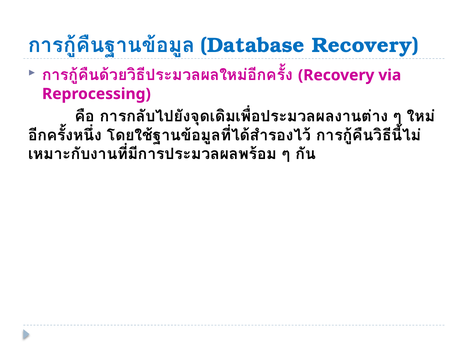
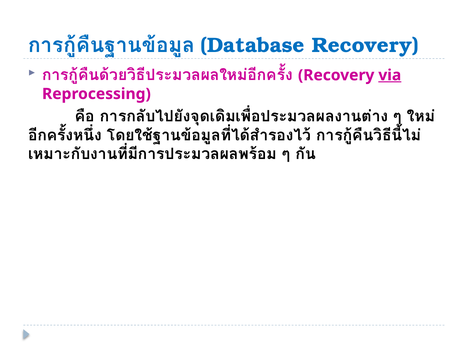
via underline: none -> present (390, 75)
